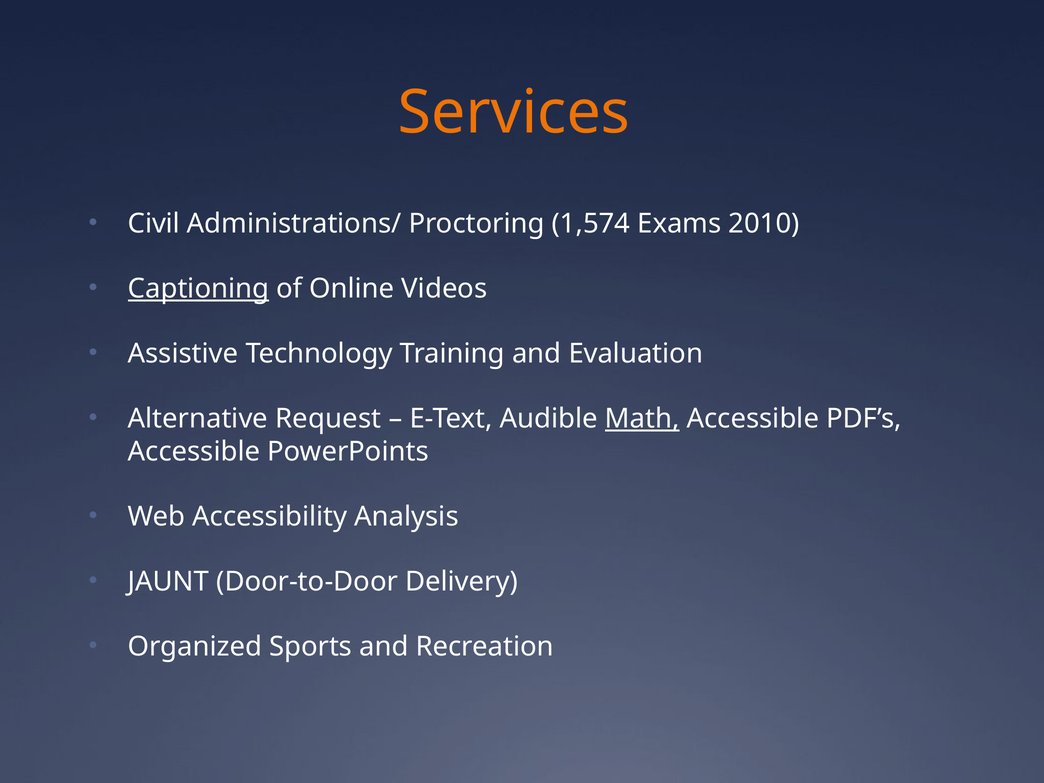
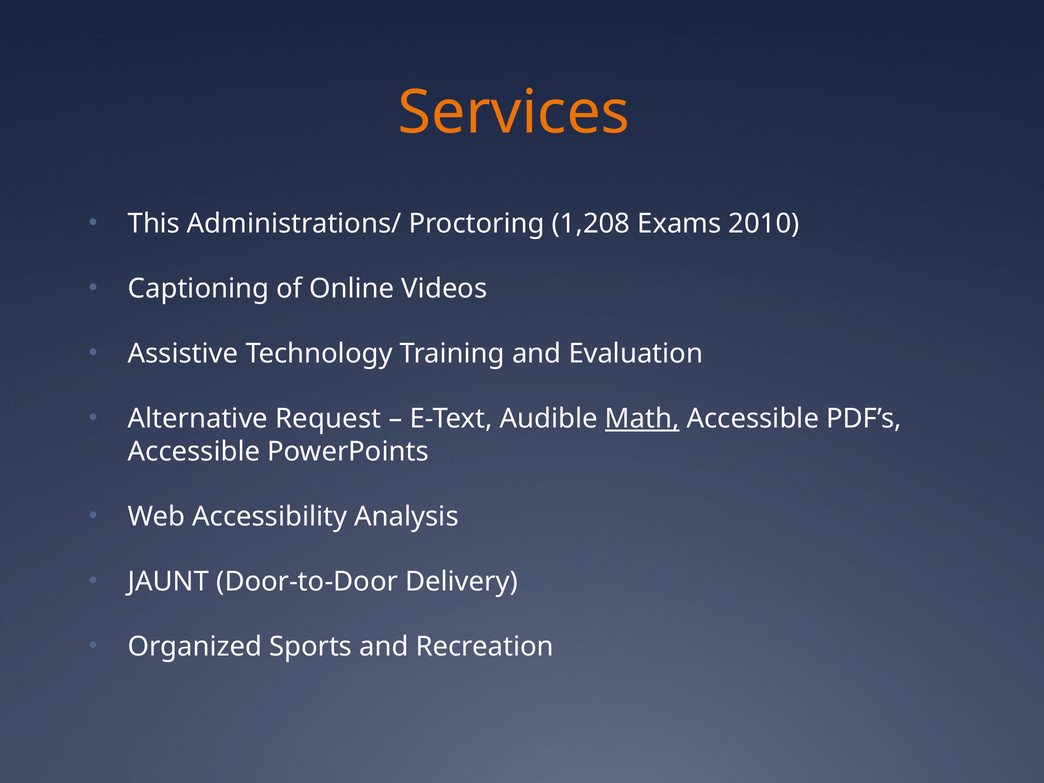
Civil: Civil -> This (154, 224)
1,574: 1,574 -> 1,208 (591, 224)
Captioning underline: present -> none (199, 289)
